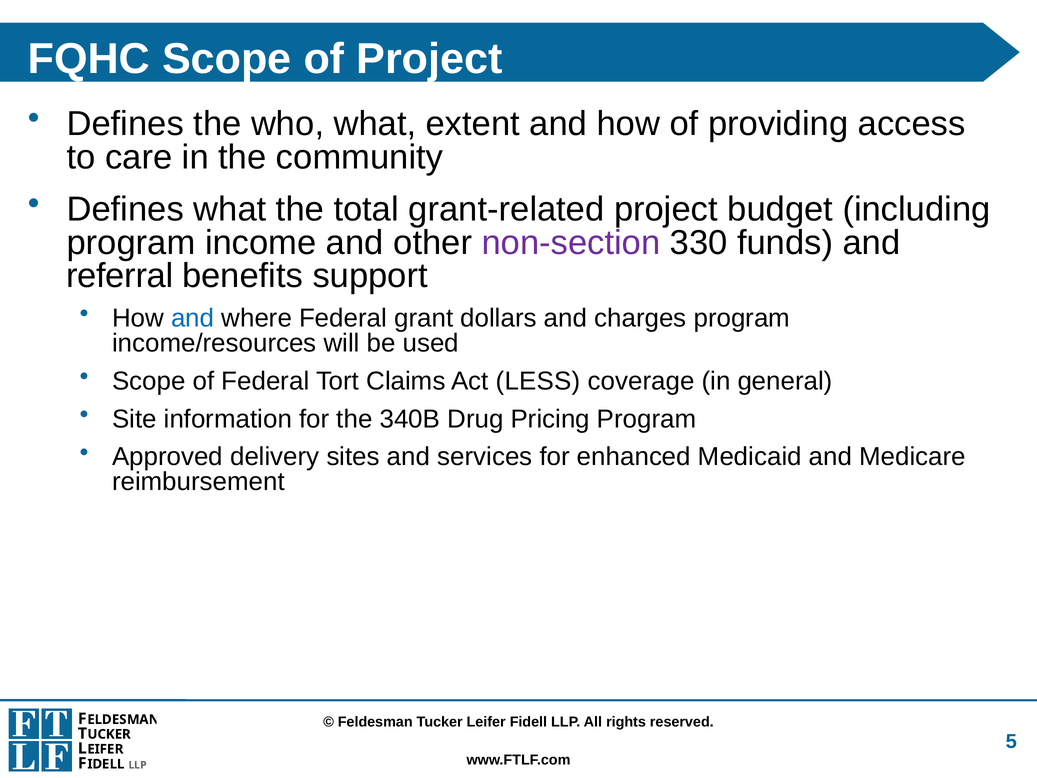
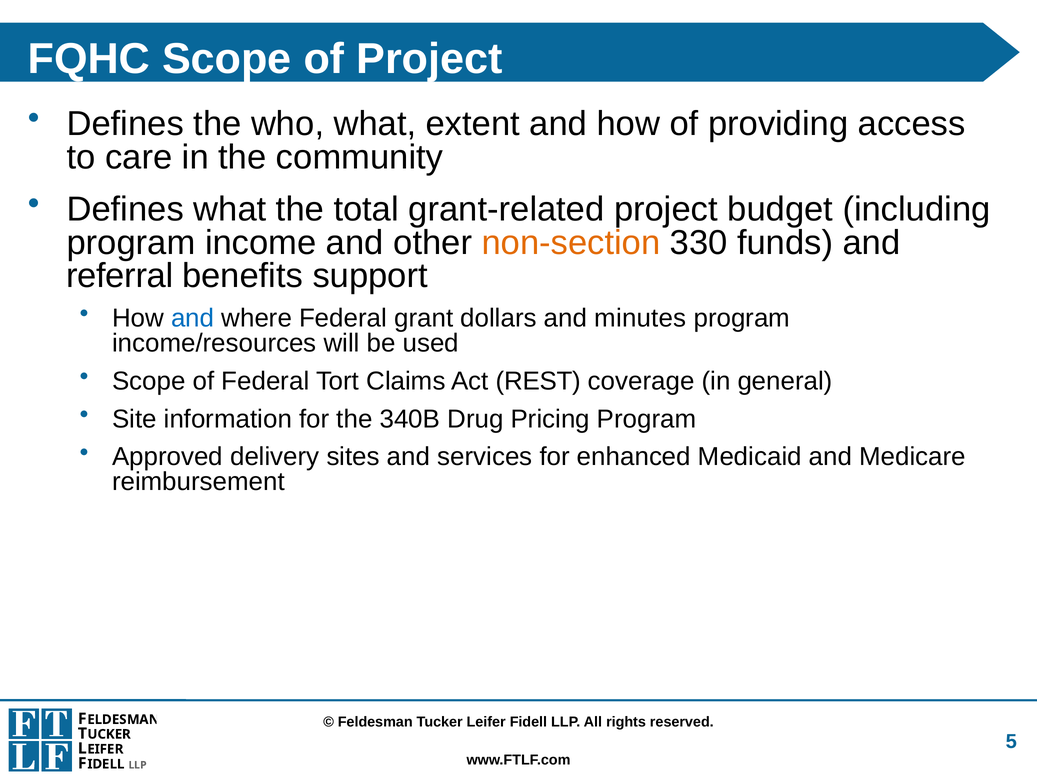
non-section colour: purple -> orange (571, 243)
charges: charges -> minutes (640, 318)
LESS: LESS -> REST (538, 381)
